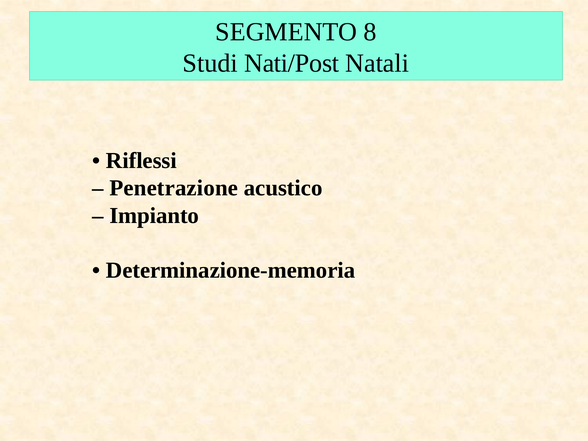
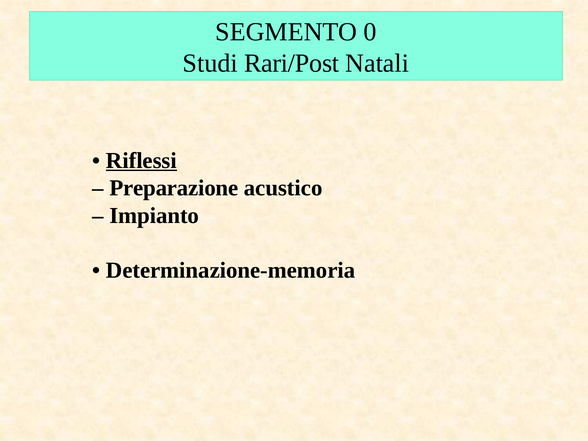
8: 8 -> 0 (370, 32)
Nati/Post: Nati/Post -> Rari/Post (292, 63)
Riflessi underline: none -> present (141, 161)
Penetrazione: Penetrazione -> Preparazione (174, 188)
